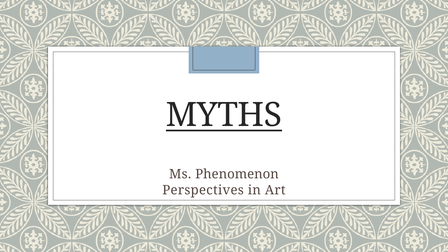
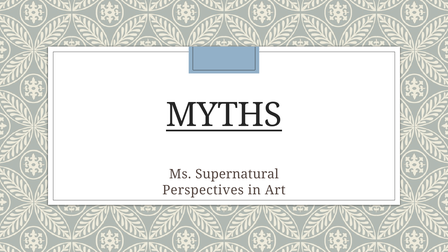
Phenomenon: Phenomenon -> Supernatural (237, 174)
